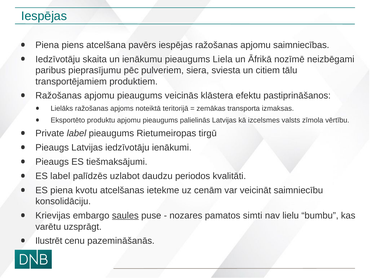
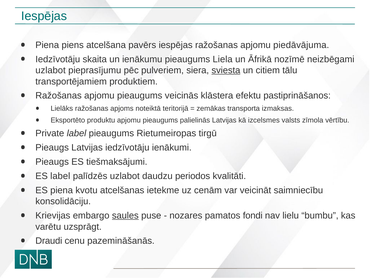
saimniecības: saimniecības -> piedāvājuma (301, 45)
paribus: paribus -> uzlabot (51, 70)
sviesta underline: none -> present (226, 70)
simti: simti -> fondi (253, 215)
Ilustrēt: Ilustrēt -> Draudi (49, 240)
